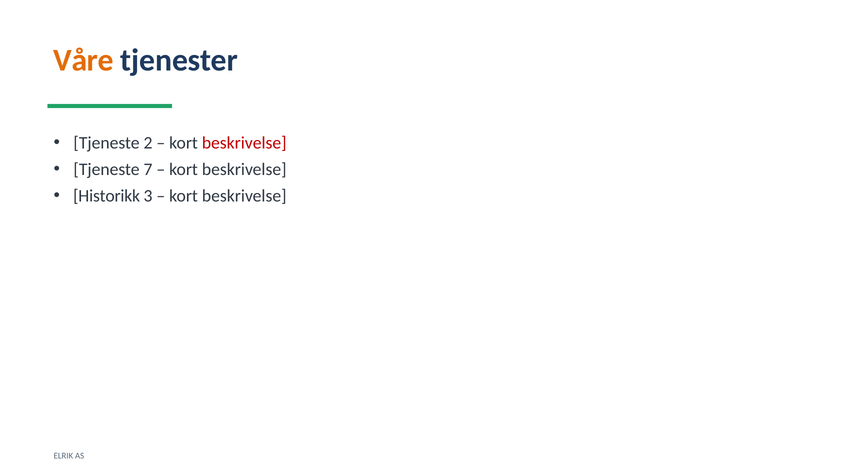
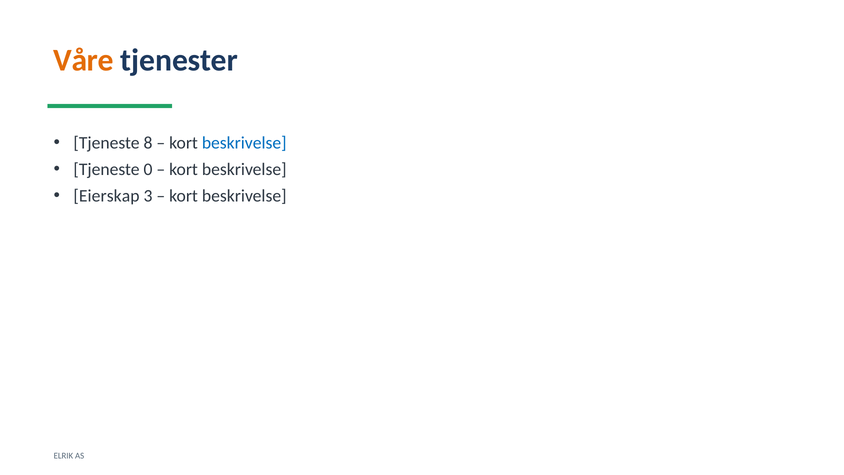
2: 2 -> 8 (148, 143)
beskrivelse colour: red -> blue (244, 143)
7: 7 -> 0 (148, 169)
Historikk: Historikk -> Eierskap (107, 196)
